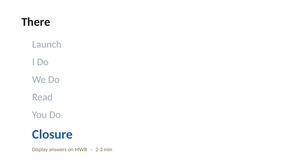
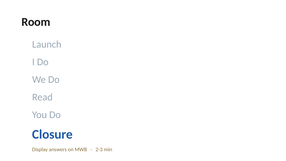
There: There -> Room (36, 22)
